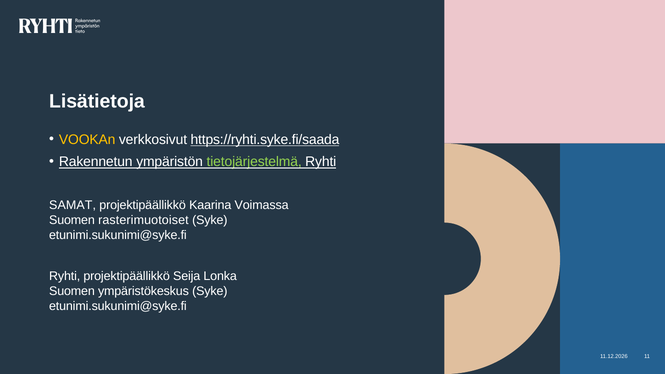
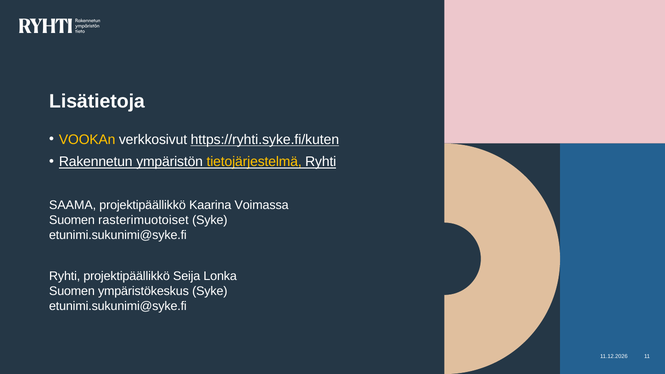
https://ryhti.syke.fi/saada: https://ryhti.syke.fi/saada -> https://ryhti.syke.fi/kuten (265, 140)
tietojärjestelmä colour: light green -> yellow (254, 162)
SAMAT: SAMAT -> SAAMA (73, 205)
